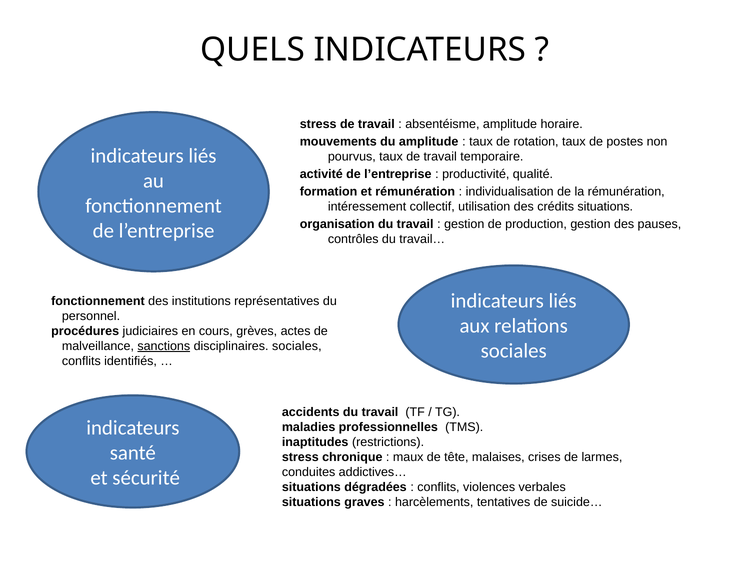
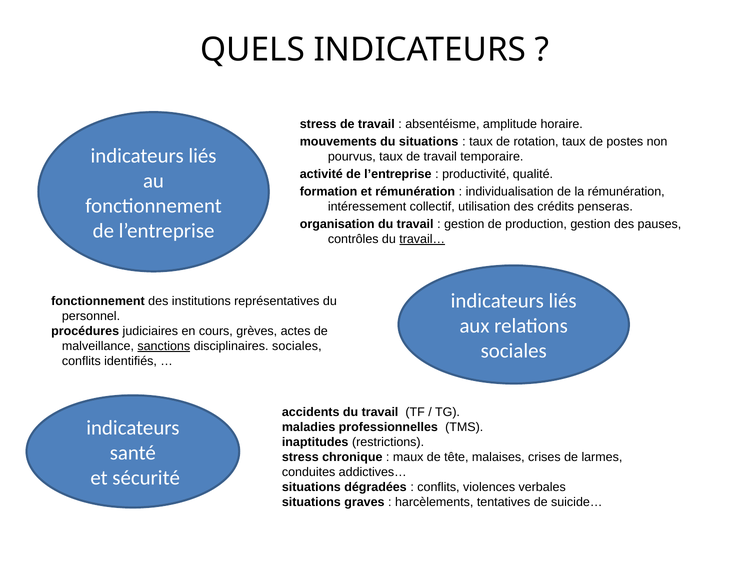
du amplitude: amplitude -> situations (429, 142)
crédits situations: situations -> penseras (605, 207)
travail… underline: none -> present (422, 239)
